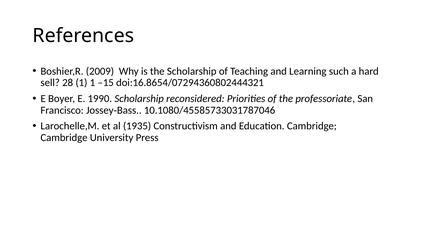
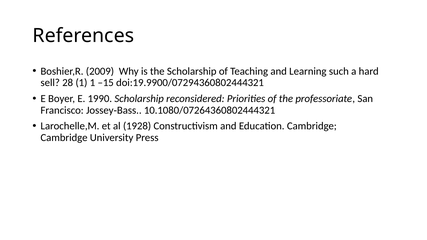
doi:16.8654/07294360802444321: doi:16.8654/07294360802444321 -> doi:19.9900/07294360802444321 (190, 83)
10.1080/45585733031787046: 10.1080/45585733031787046 -> 10.1080/07264360802444321 (210, 110)
1935: 1935 -> 1928 (137, 126)
